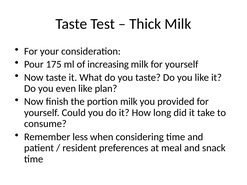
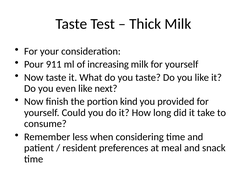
175: 175 -> 911 (54, 64)
plan: plan -> next (106, 89)
portion milk: milk -> kind (129, 102)
